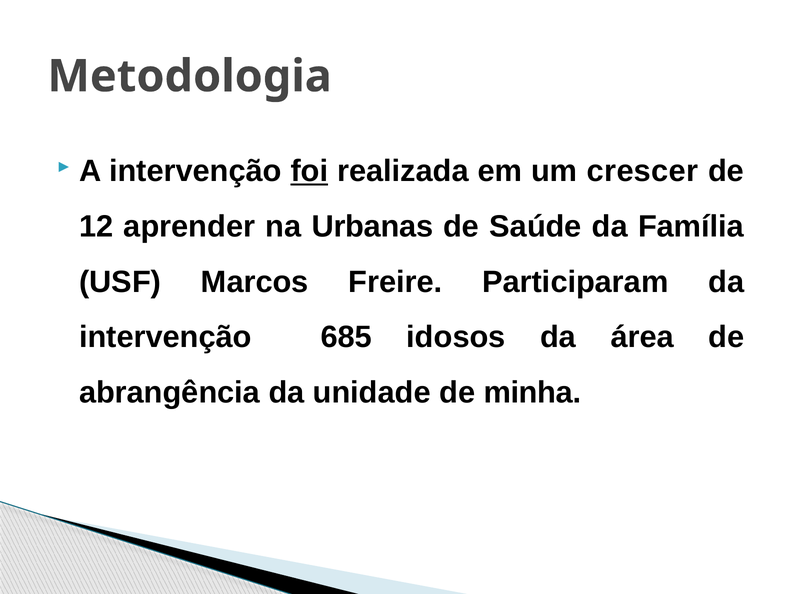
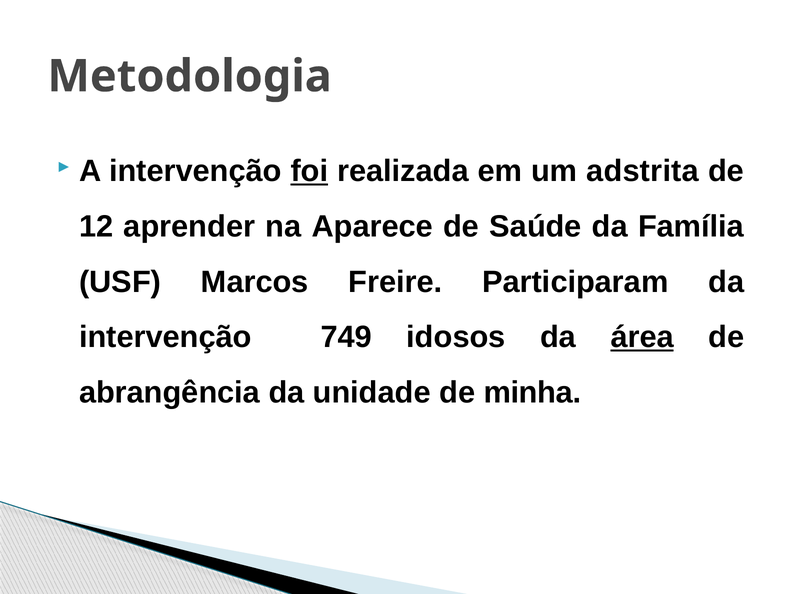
crescer: crescer -> adstrita (643, 171)
Urbanas: Urbanas -> Aparece (372, 227)
685: 685 -> 749 (346, 337)
área underline: none -> present (642, 337)
